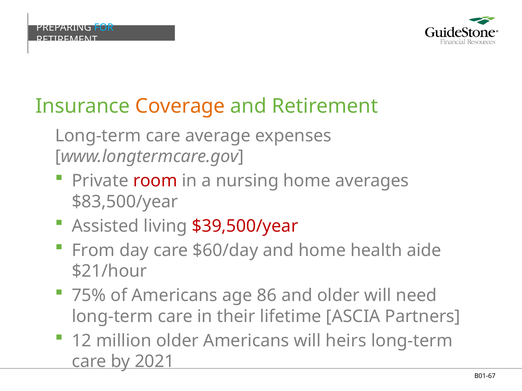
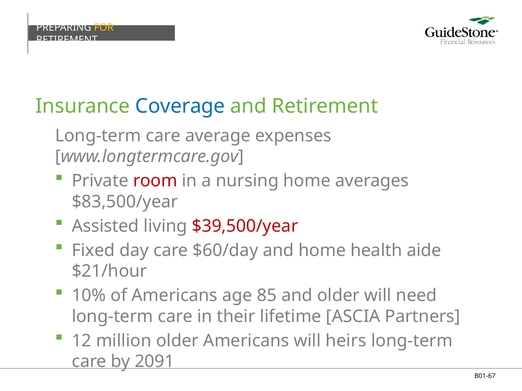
FOR colour: light blue -> yellow (104, 28)
Coverage colour: orange -> blue (180, 106)
From: From -> Fixed (93, 251)
75%: 75% -> 10% (89, 296)
86: 86 -> 85 (267, 296)
2021: 2021 -> 2091 (155, 362)
